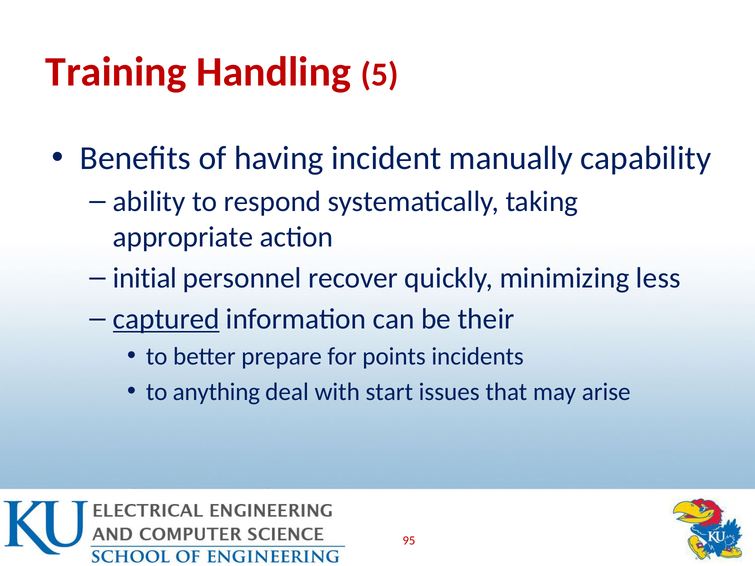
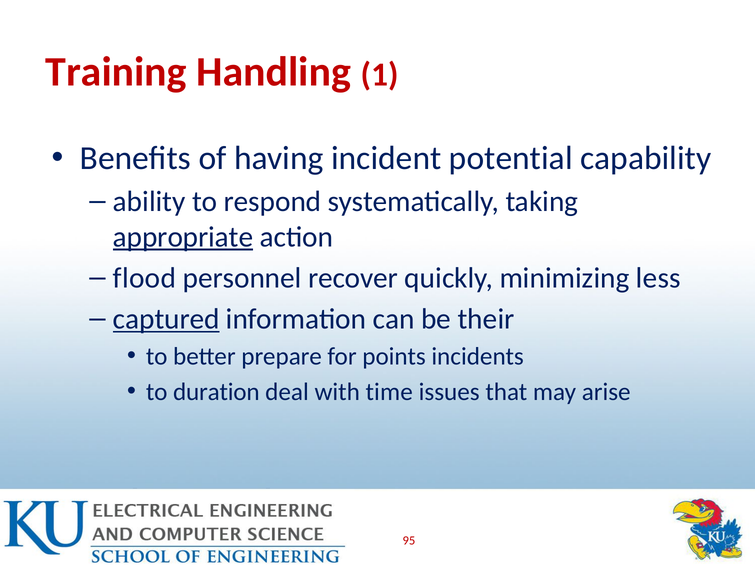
5: 5 -> 1 (380, 75)
manually: manually -> potential (511, 158)
appropriate underline: none -> present (183, 237)
initial: initial -> flood (145, 278)
anything: anything -> duration (216, 392)
start: start -> time (389, 392)
